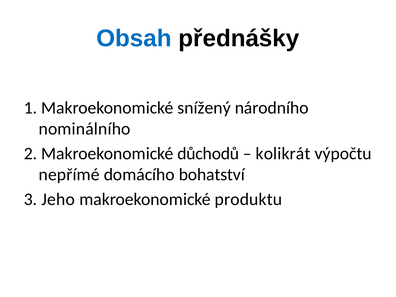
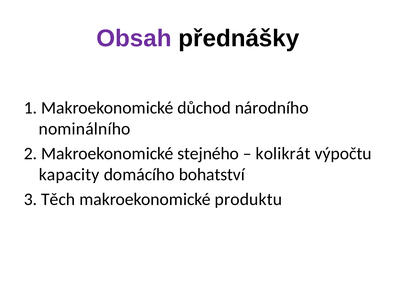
Obsah colour: blue -> purple (134, 38)
snížený: snížený -> důchod (204, 108)
důchodů: důchodů -> stejného (208, 153)
nepřímé: nepřímé -> kapacity (69, 175)
Jeho: Jeho -> Těch (58, 199)
